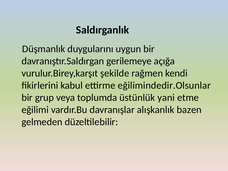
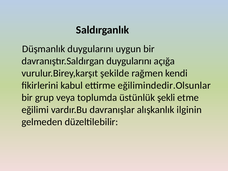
davranıştır.Saldırgan gerilemeye: gerilemeye -> duygularını (129, 61)
yani: yani -> şekli (166, 98)
bazen: bazen -> ilginin (189, 110)
